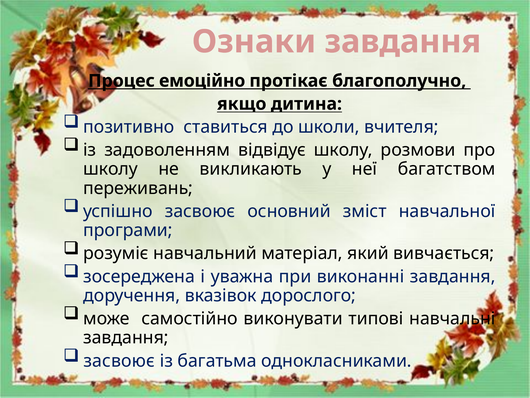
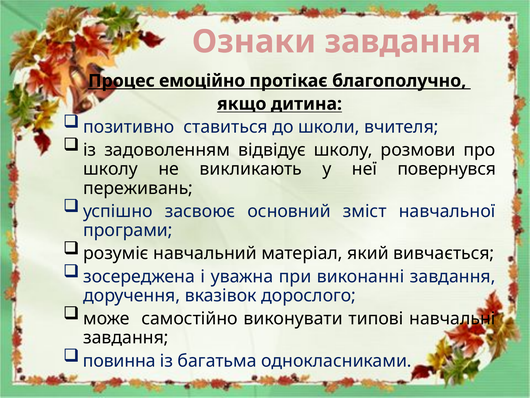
багатством: багатством -> повернувся (447, 169)
засвоює: засвоює -> повинна (119, 360)
